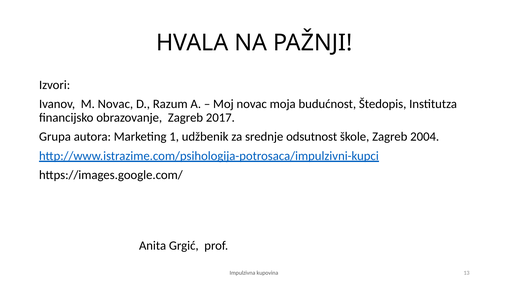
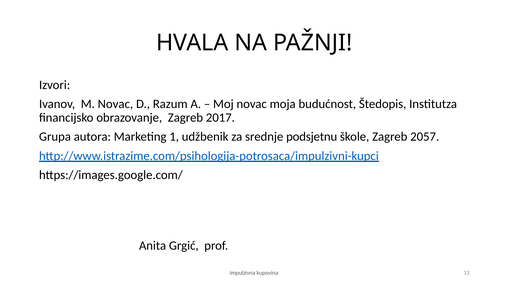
odsutnost: odsutnost -> podsjetnu (312, 137)
2004: 2004 -> 2057 (425, 137)
